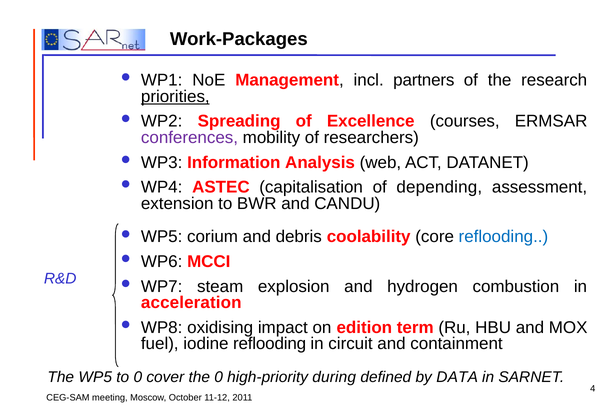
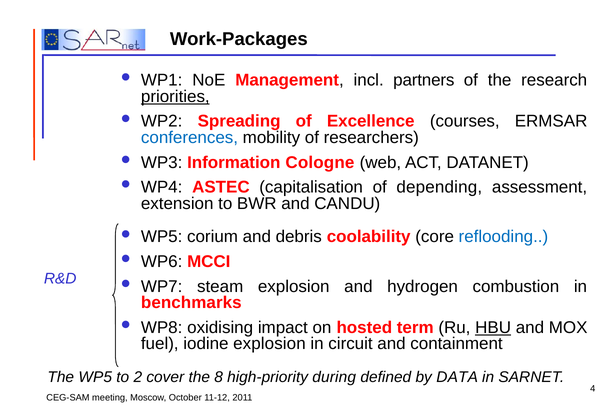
conferences colour: purple -> blue (189, 138)
Analysis: Analysis -> Cologne (320, 163)
acceleration: acceleration -> benchmarks (191, 303)
edition: edition -> hosted (364, 328)
HBU underline: none -> present (493, 328)
iodine reflooding: reflooding -> explosion (269, 344)
to 0: 0 -> 2 (138, 378)
the 0: 0 -> 8 (219, 378)
